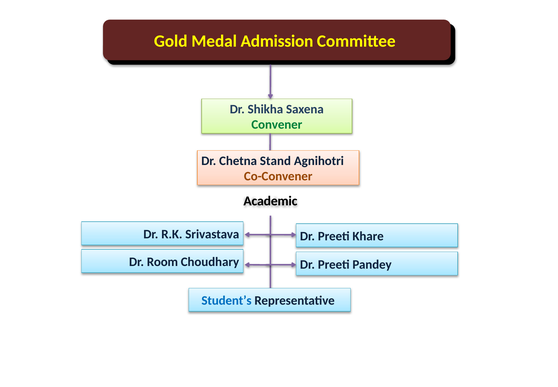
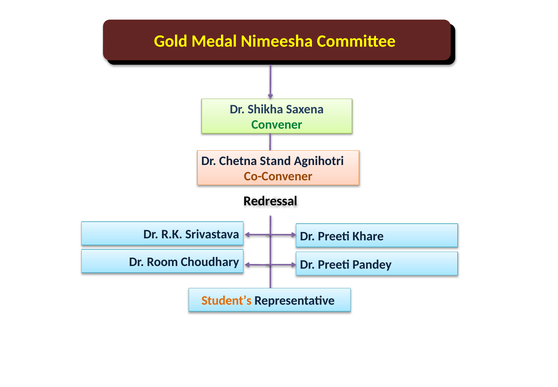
Admission: Admission -> Nimeesha (277, 41)
Academic: Academic -> Redressal (270, 201)
Student’s colour: blue -> orange (227, 300)
